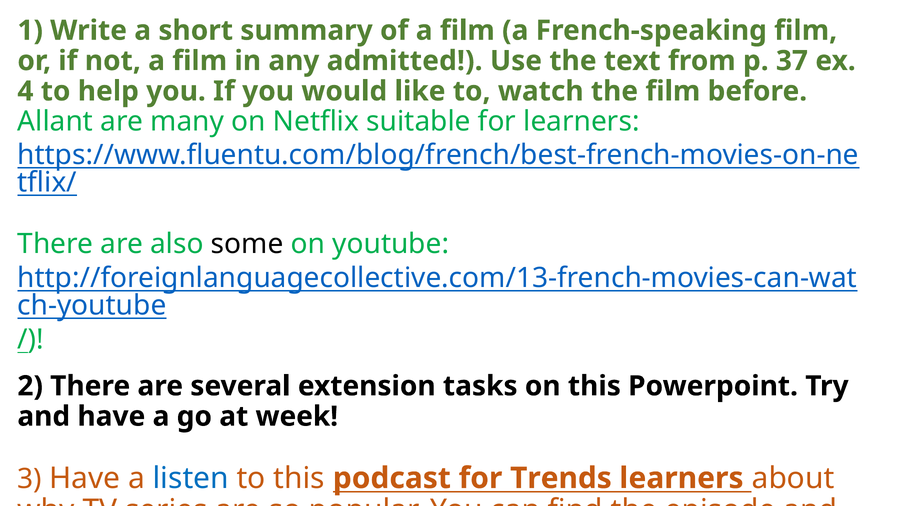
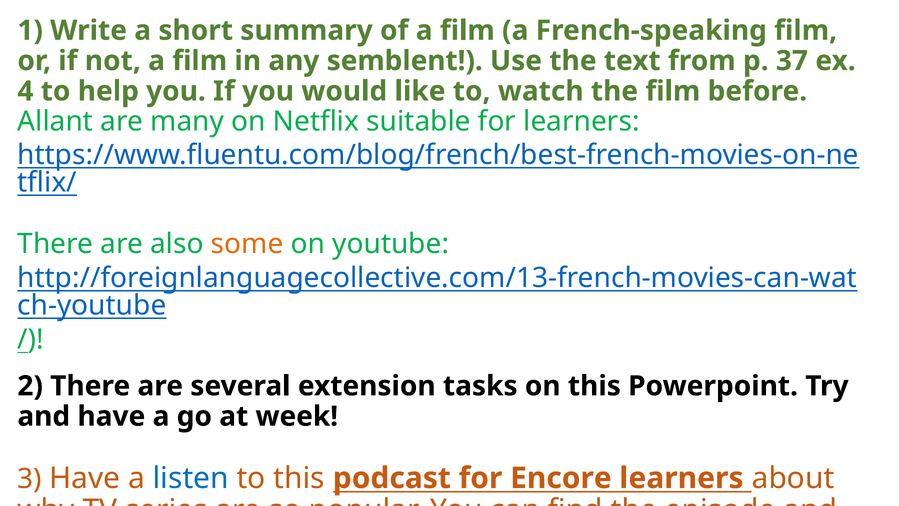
admitted: admitted -> semblent (405, 61)
some colour: black -> orange (247, 244)
Trends: Trends -> Encore (561, 478)
